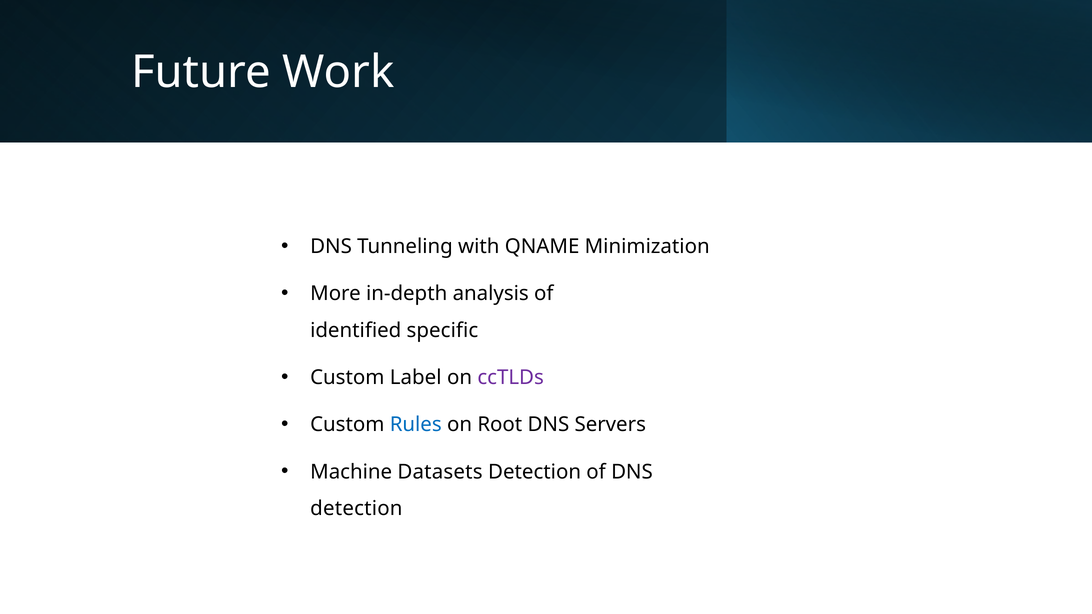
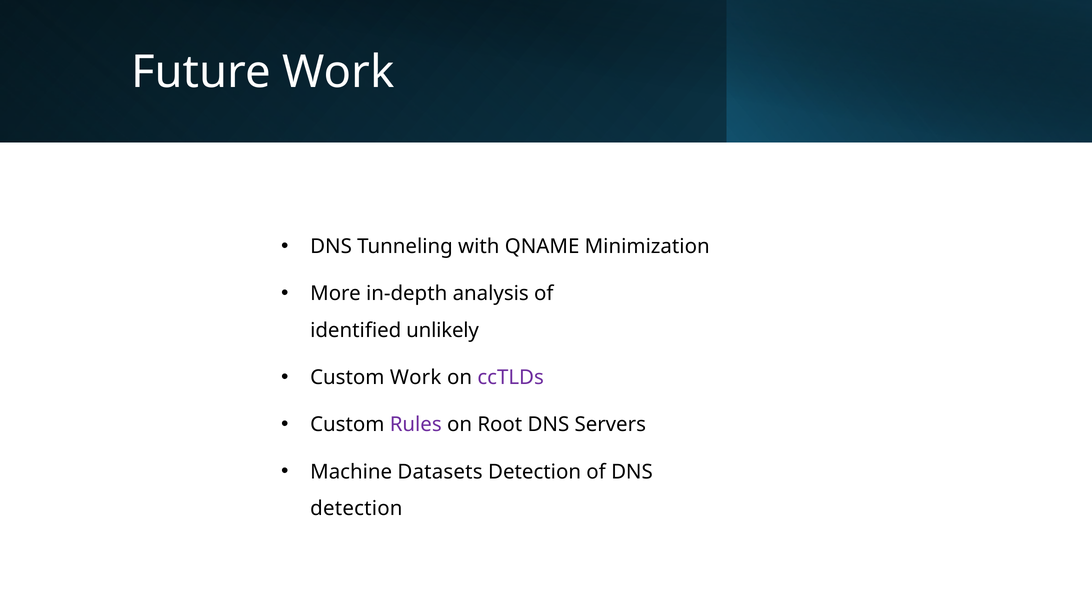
specific: specific -> unlikely (443, 331)
Custom Label: Label -> Work (416, 378)
Rules colour: blue -> purple (416, 425)
